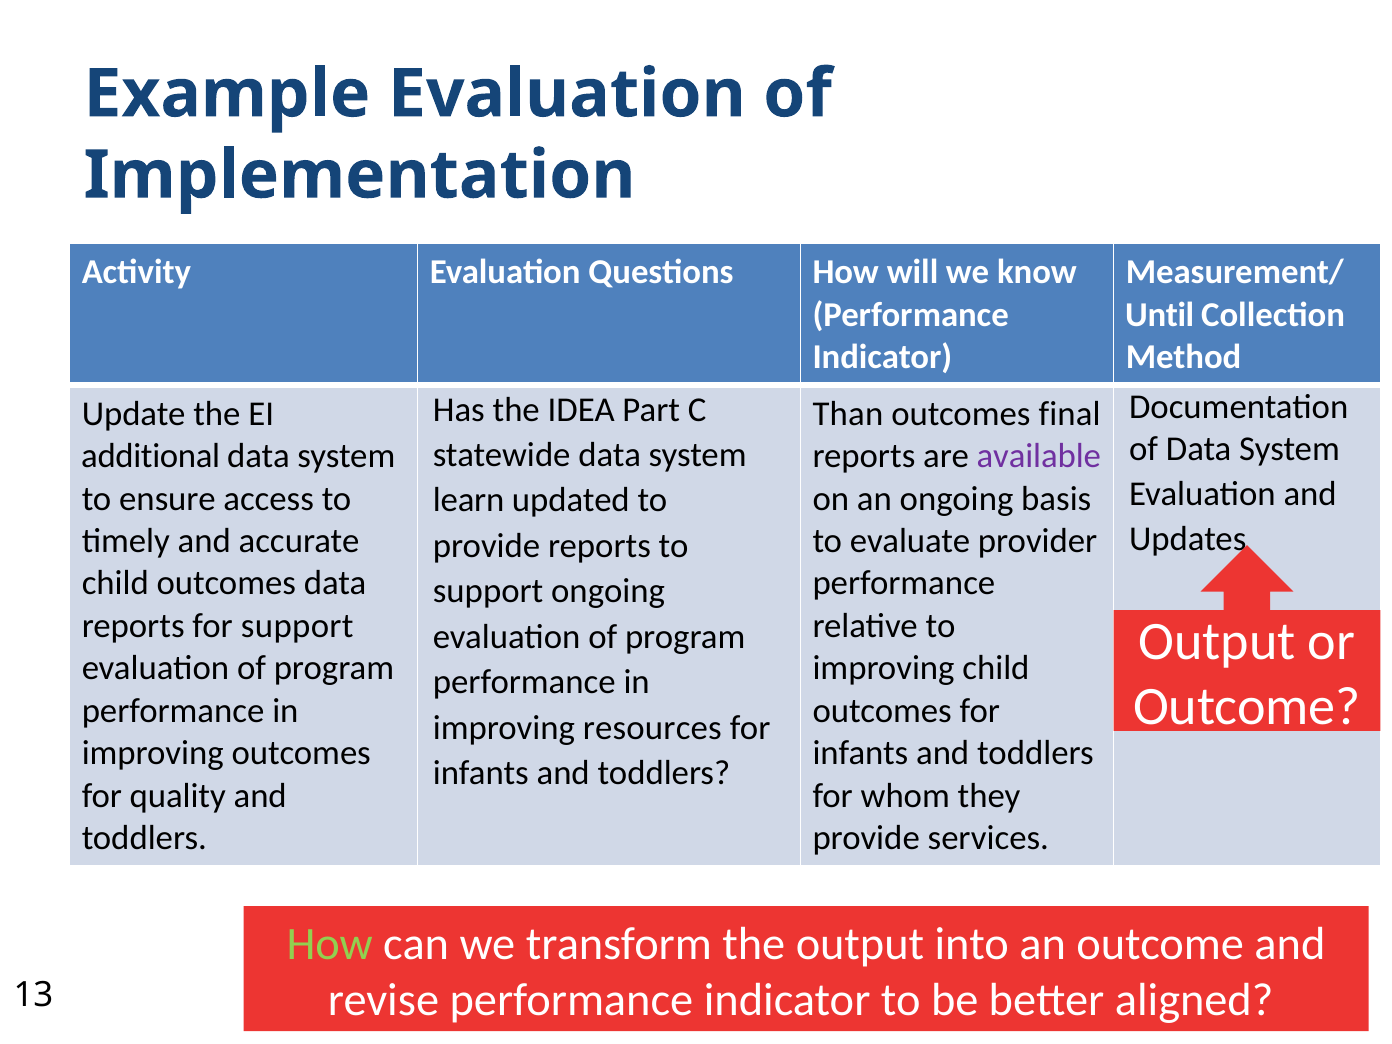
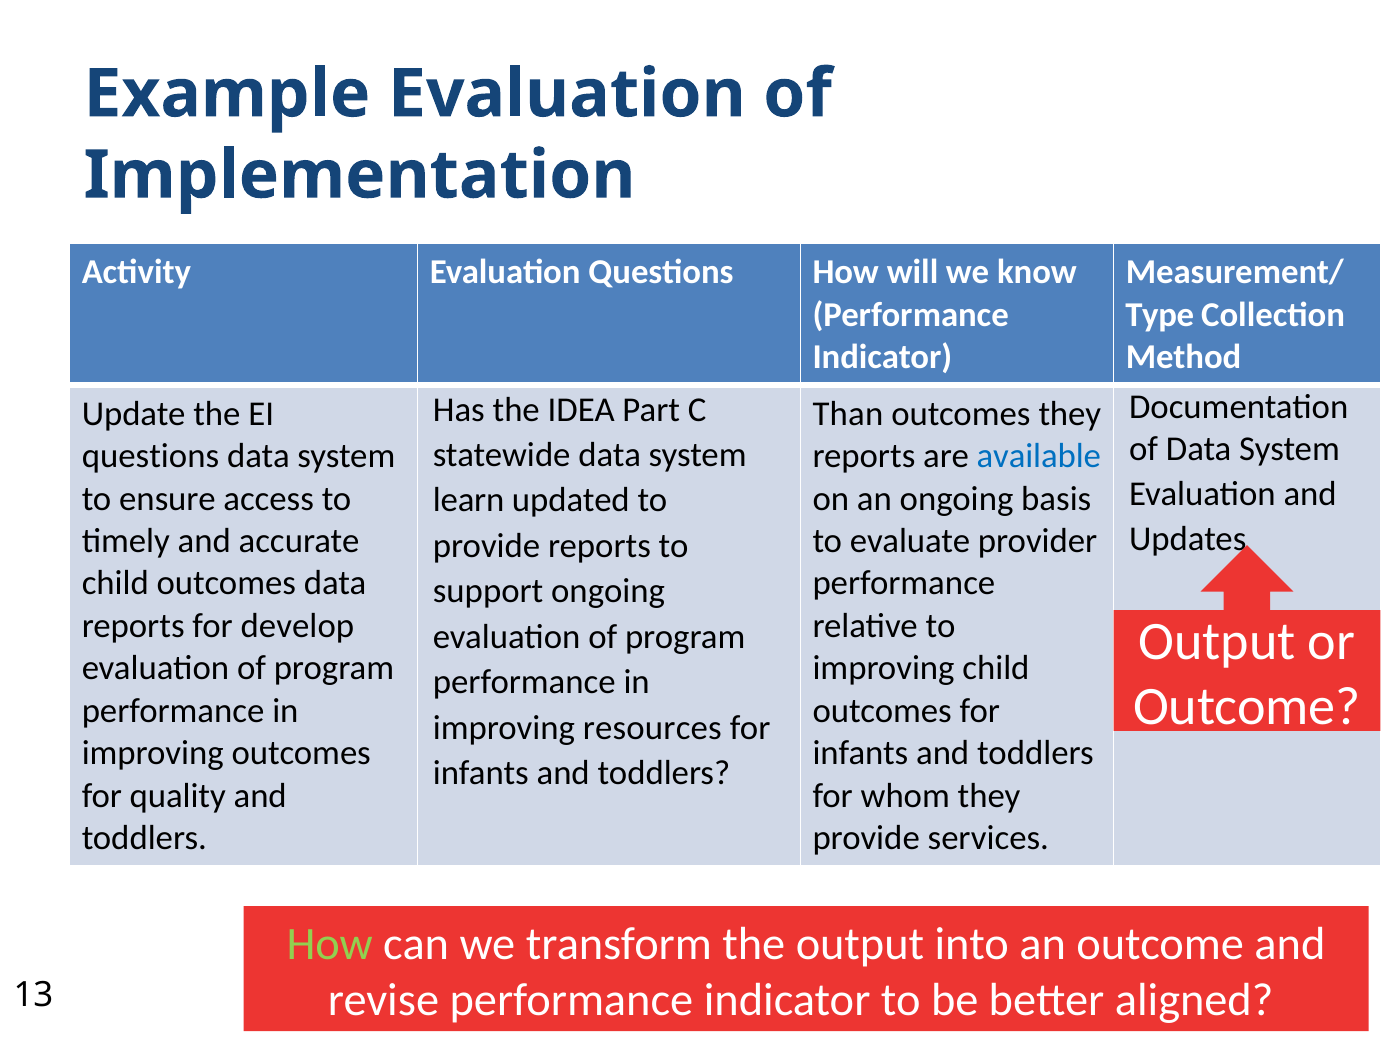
Until: Until -> Type (1160, 315)
outcomes final: final -> they (1070, 414)
additional: additional -> questions (150, 456)
available colour: purple -> blue (1039, 456)
for support: support -> develop (297, 626)
